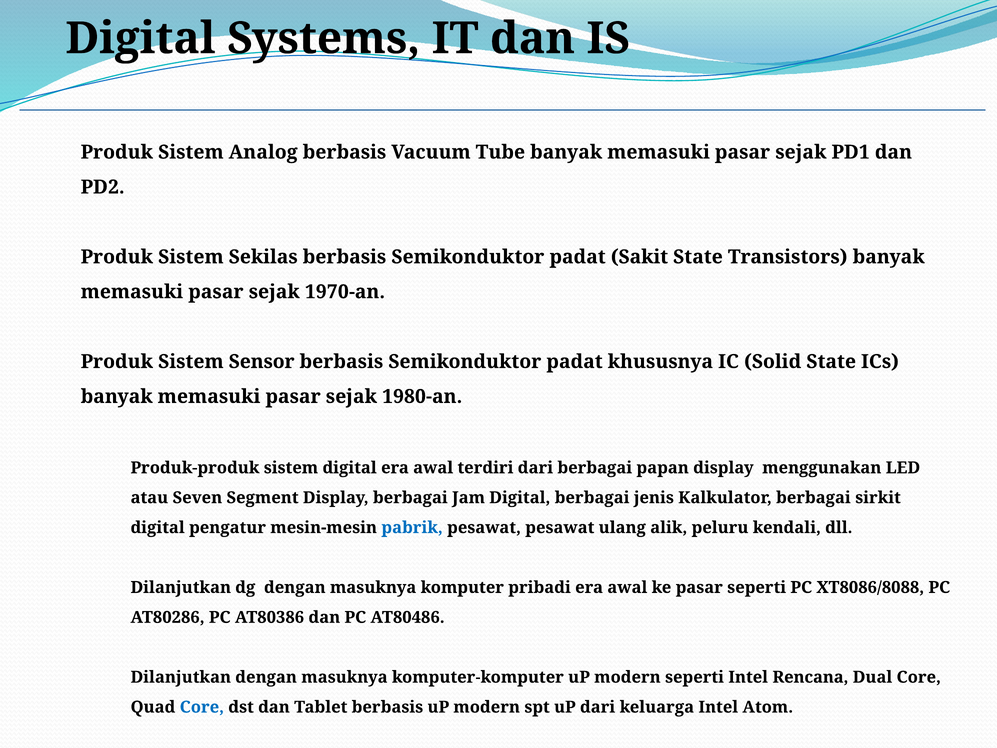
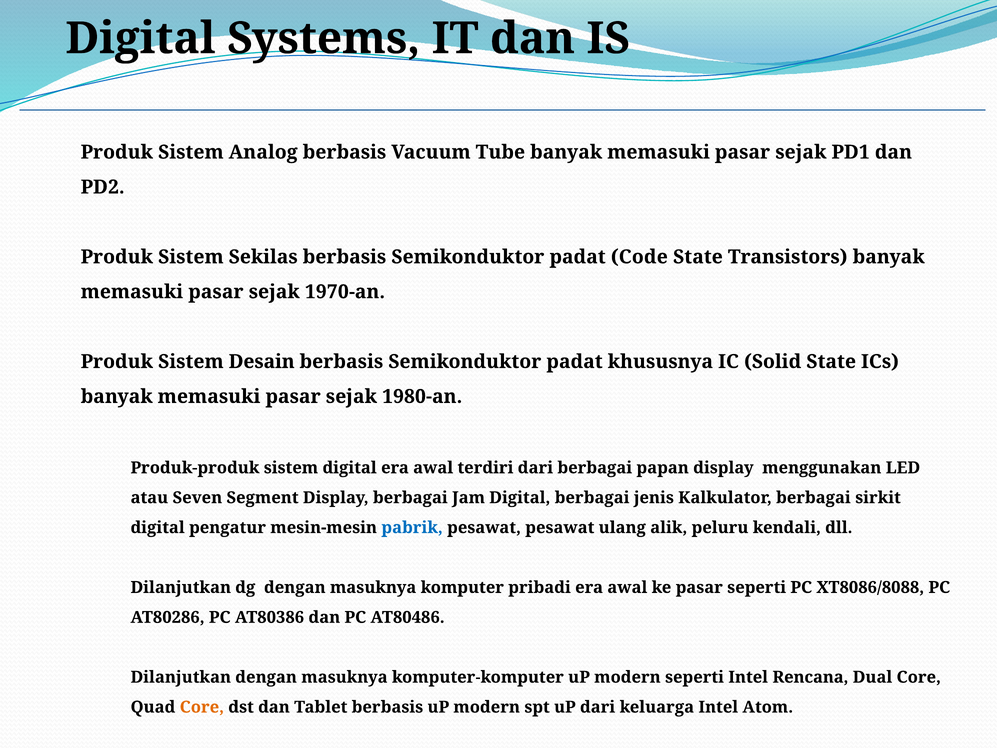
Sakit: Sakit -> Code (639, 257)
Sensor: Sensor -> Desain (262, 362)
Core colour: blue -> orange (202, 707)
